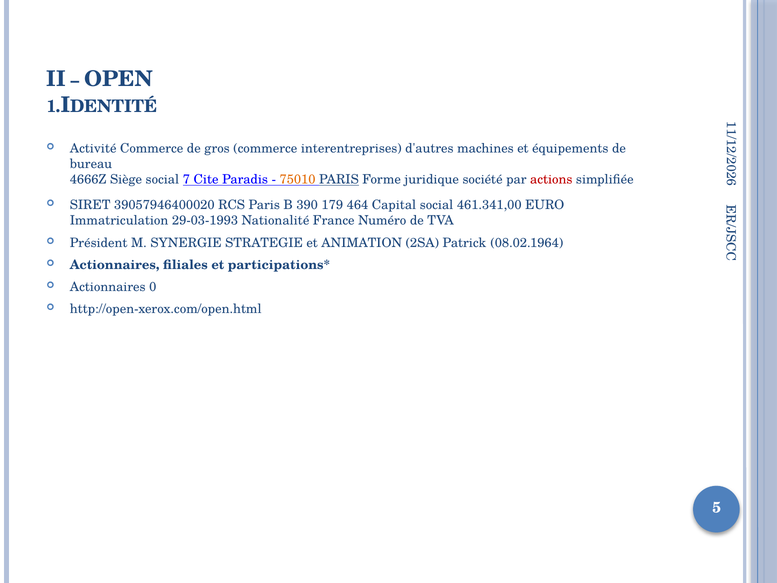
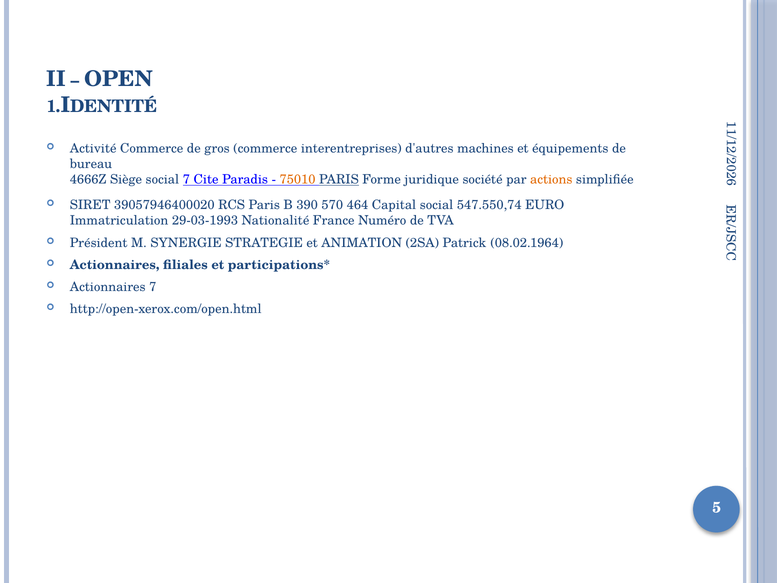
actions colour: red -> orange (551, 180)
179: 179 -> 570 (332, 205)
461.341,00: 461.341,00 -> 547.550,74 (489, 205)
Actionnaires 0: 0 -> 7 (153, 287)
